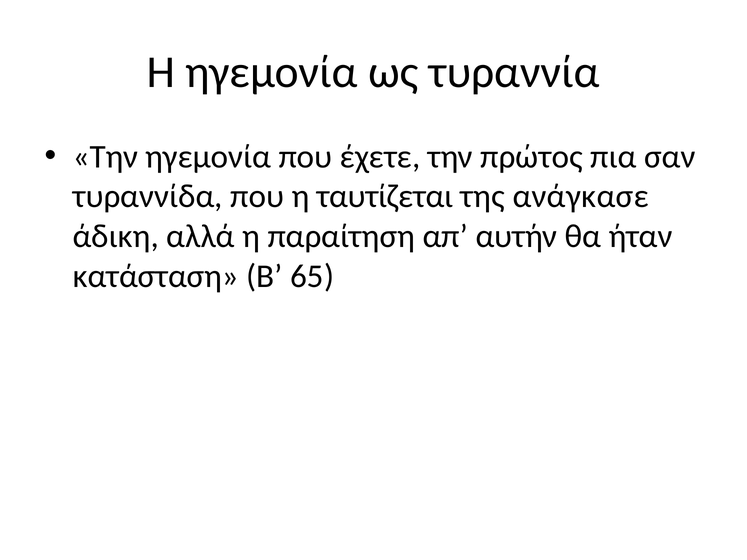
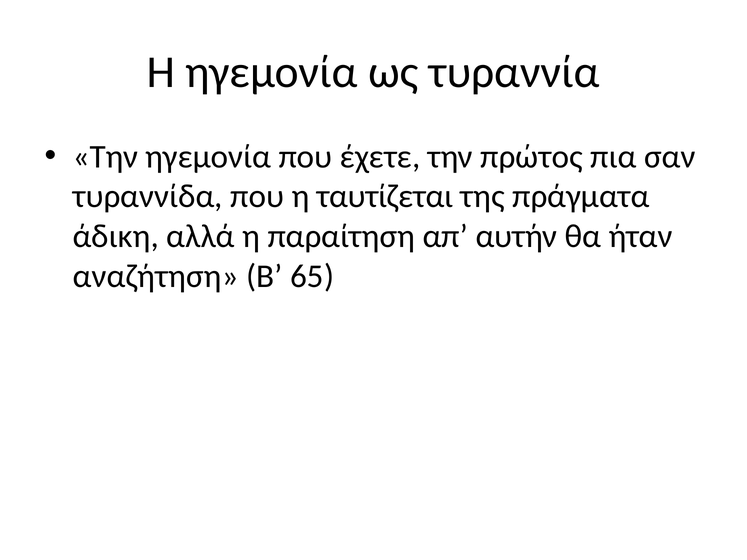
ανάγκασε: ανάγκασε -> πράγματα (581, 197)
κατάσταση: κατάσταση -> αναζήτηση (156, 276)
